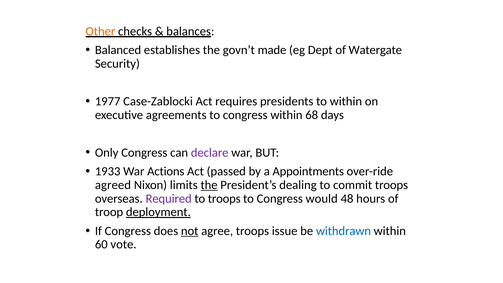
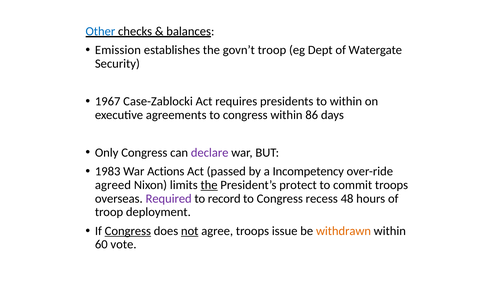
Other colour: orange -> blue (100, 31)
Balanced: Balanced -> Emission (118, 50)
govn’t made: made -> troop (272, 50)
1977: 1977 -> 1967 (108, 101)
68: 68 -> 86 (312, 115)
1933: 1933 -> 1983 (108, 171)
Appointments: Appointments -> Incompetency (308, 171)
dealing: dealing -> protect (298, 185)
to troops: troops -> record (224, 198)
would: would -> recess (322, 198)
deployment underline: present -> none (158, 212)
Congress underline: none -> present (128, 231)
withdrawn colour: blue -> orange (343, 231)
